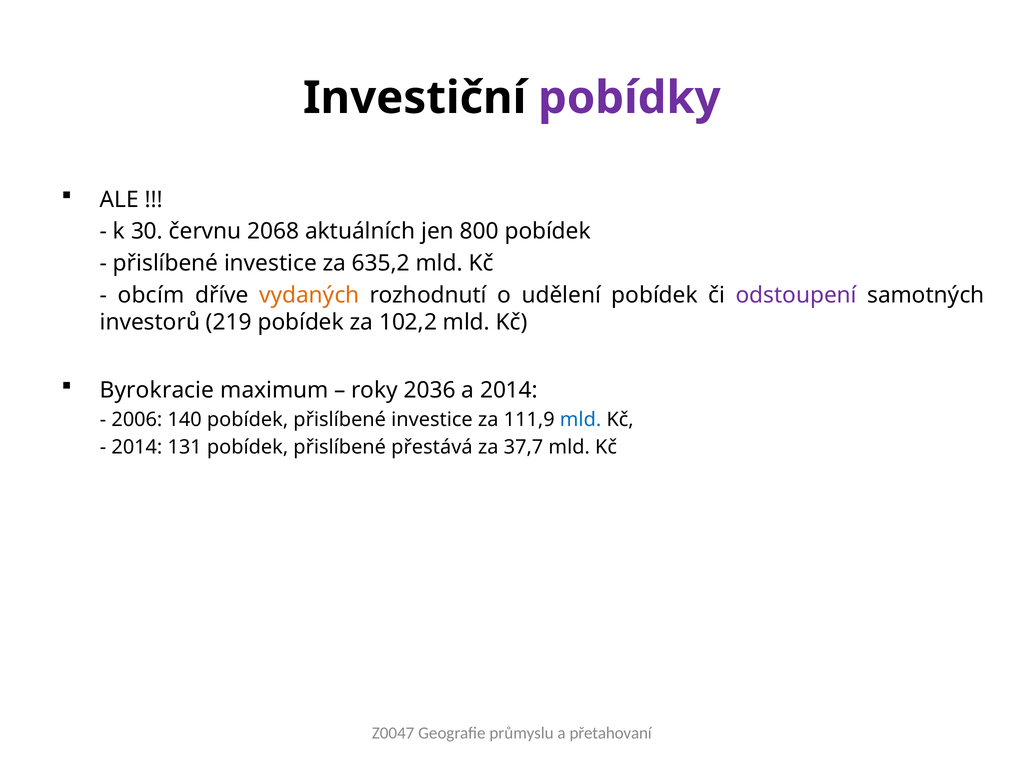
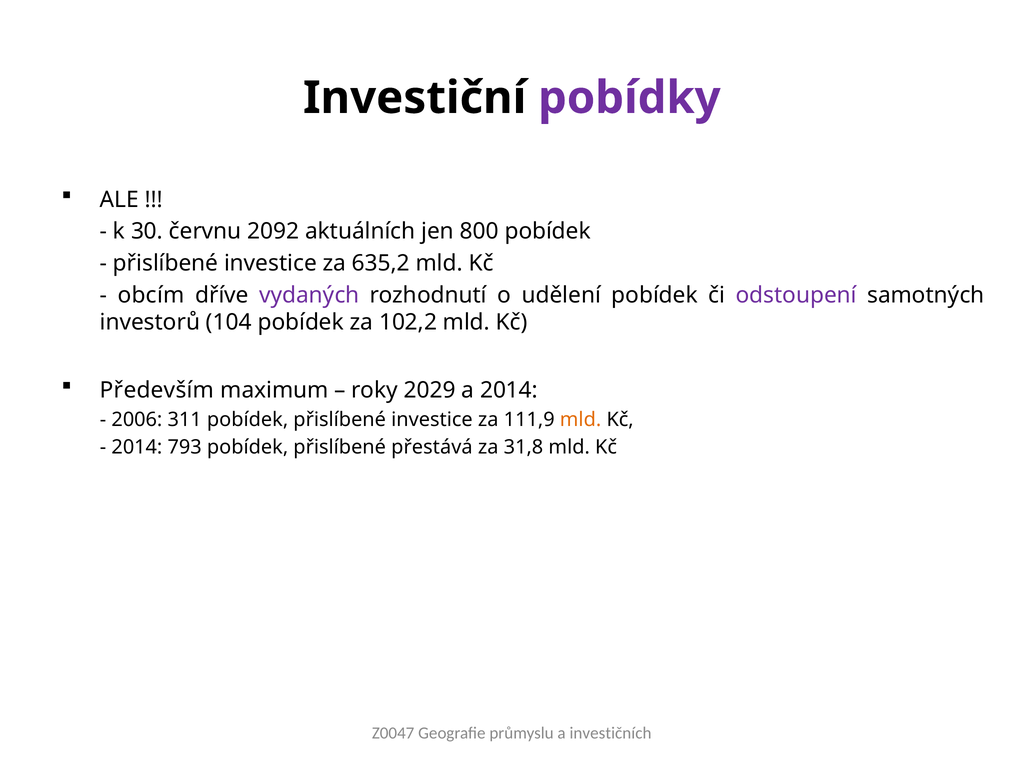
2068: 2068 -> 2092 (273, 231)
vydaných colour: orange -> purple (309, 295)
219: 219 -> 104 (229, 322)
Byrokracie: Byrokracie -> Především (157, 390)
2036: 2036 -> 2029 (430, 390)
140: 140 -> 311 (185, 419)
mld colour: blue -> orange (581, 419)
131: 131 -> 793 (185, 447)
37,7: 37,7 -> 31,8 (523, 447)
přetahovaní: přetahovaní -> investičních (611, 733)
